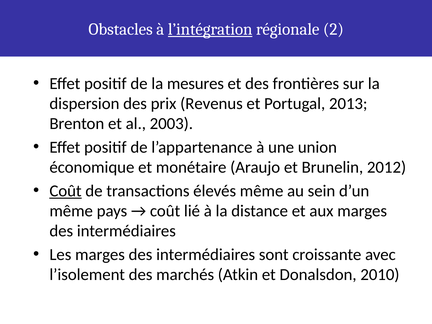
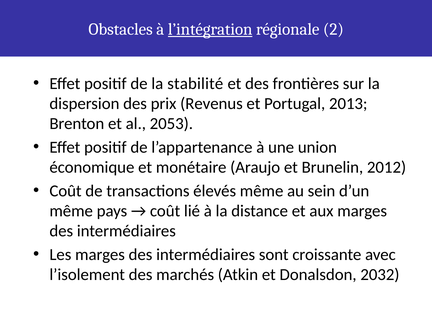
mesures: mesures -> stabilité (195, 84)
2003: 2003 -> 2053 (171, 124)
Coût underline: present -> none (66, 191)
2010: 2010 -> 2032 (380, 275)
